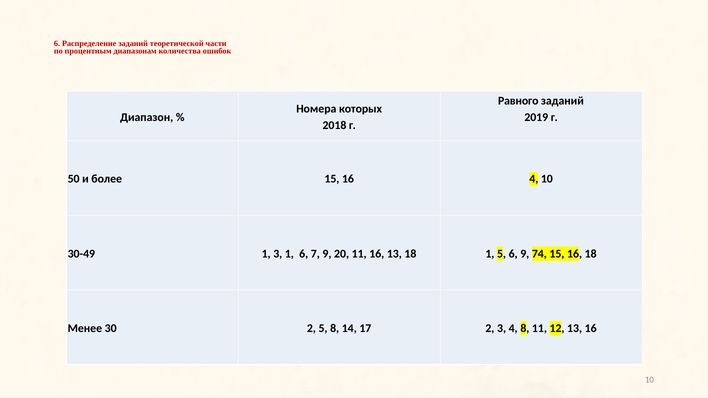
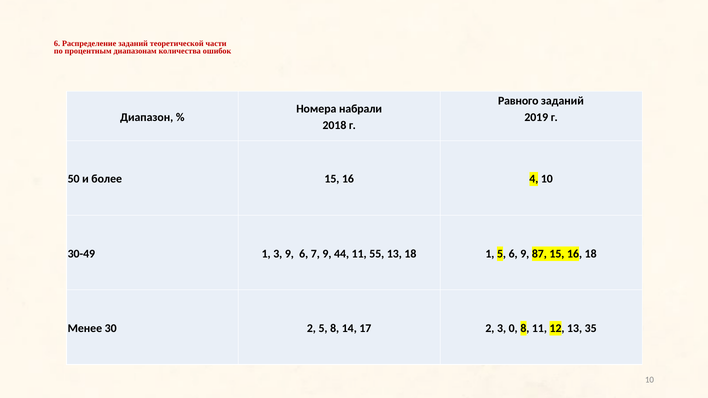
которых: которых -> набрали (361, 109)
3 1: 1 -> 9 (289, 254)
20: 20 -> 44 (342, 254)
11 16: 16 -> 55 (377, 254)
74: 74 -> 87 (539, 254)
3 4: 4 -> 0 (513, 329)
13 16: 16 -> 35 (591, 329)
